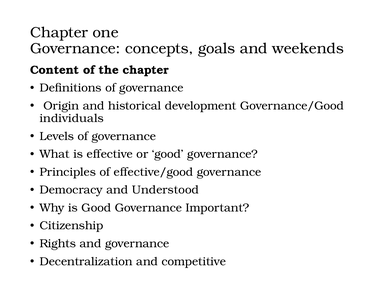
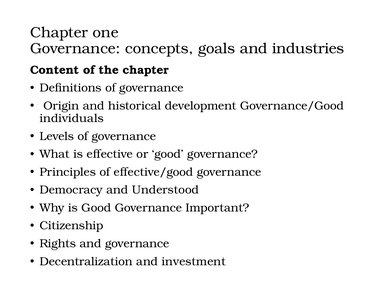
weekends: weekends -> industries (308, 48)
competitive: competitive -> investment (194, 262)
